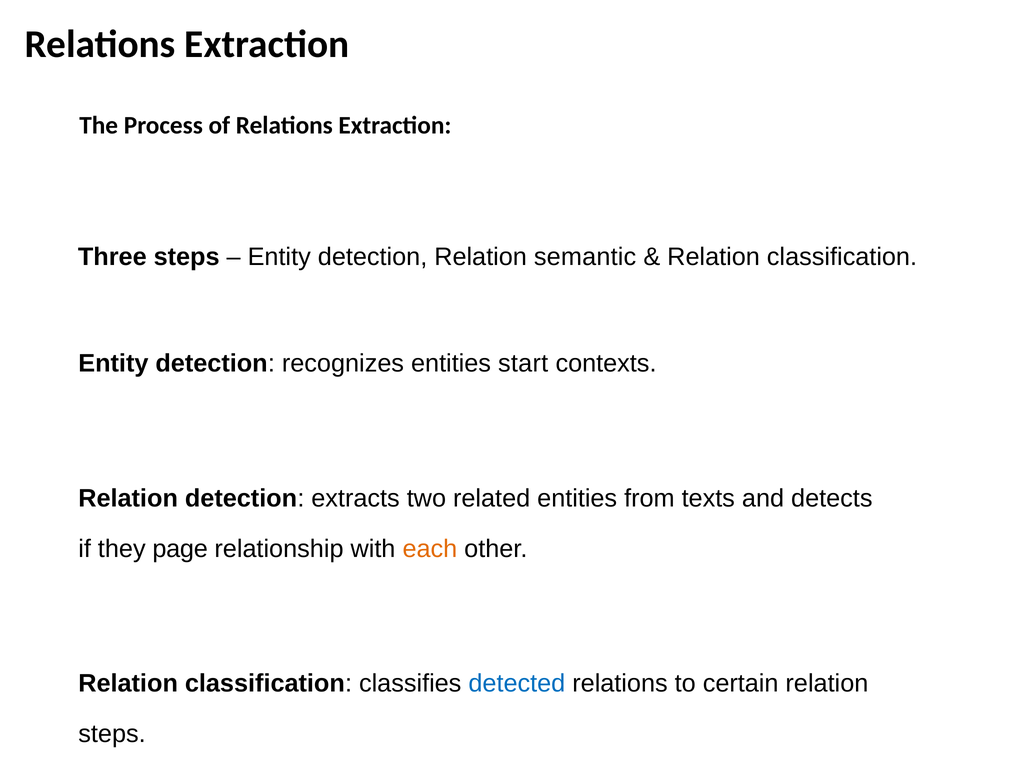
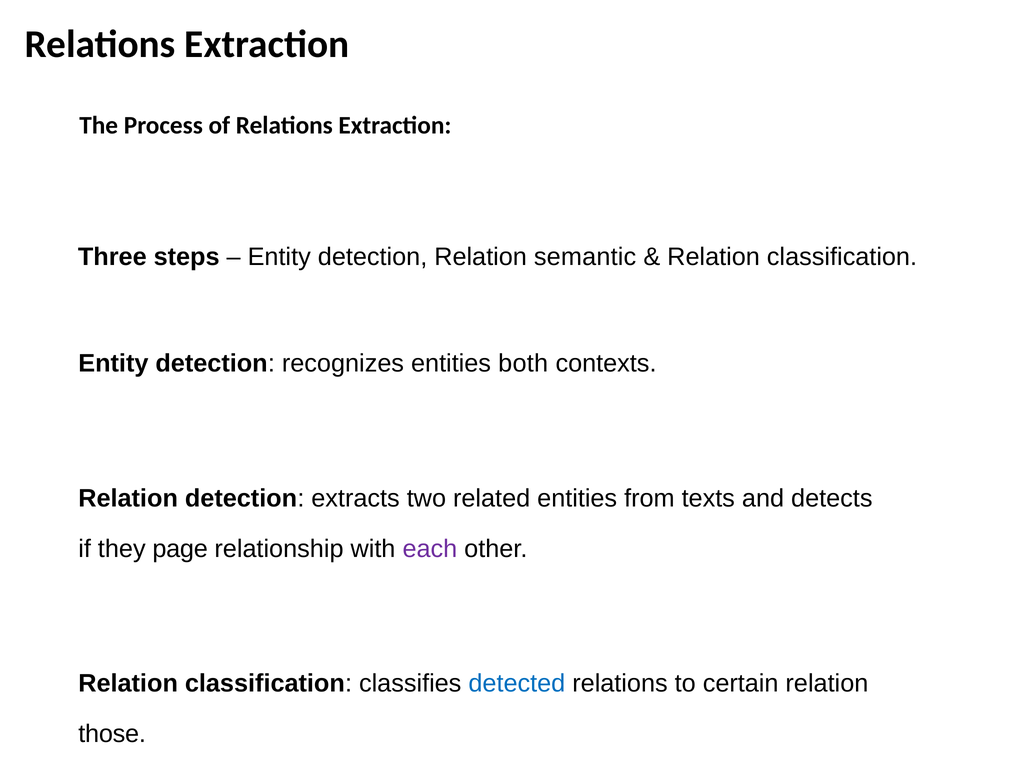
start: start -> both (523, 364)
each colour: orange -> purple (430, 549)
steps: steps -> those (112, 734)
